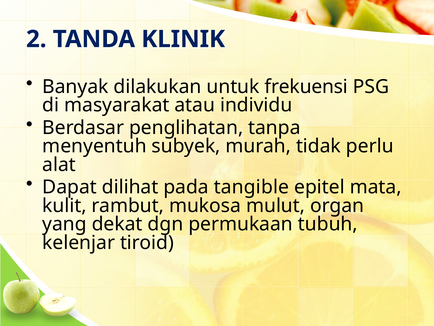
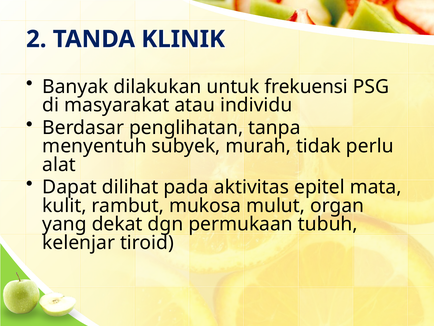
tangible: tangible -> aktivitas (251, 187)
